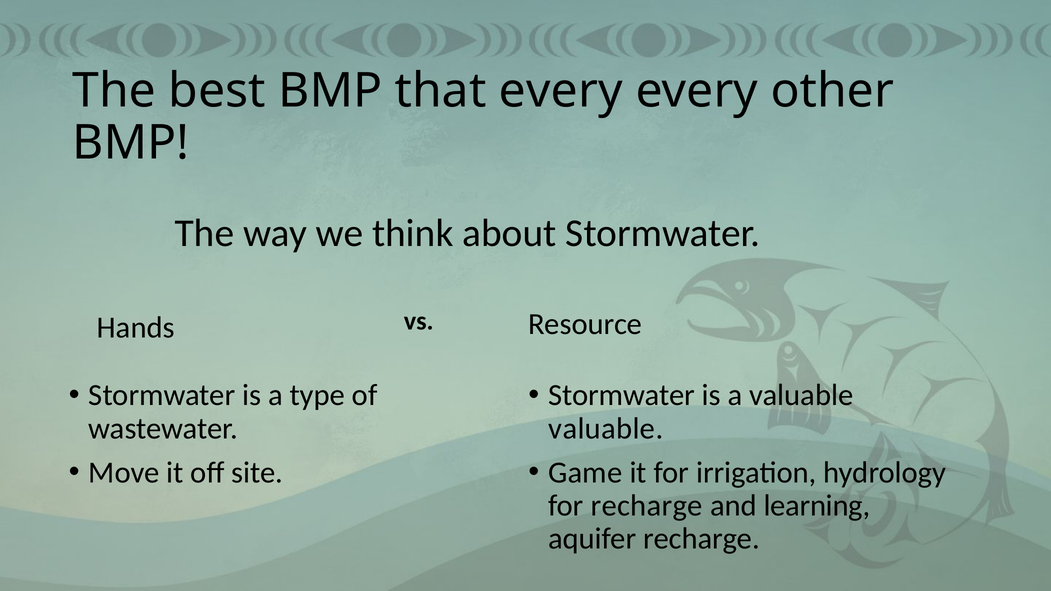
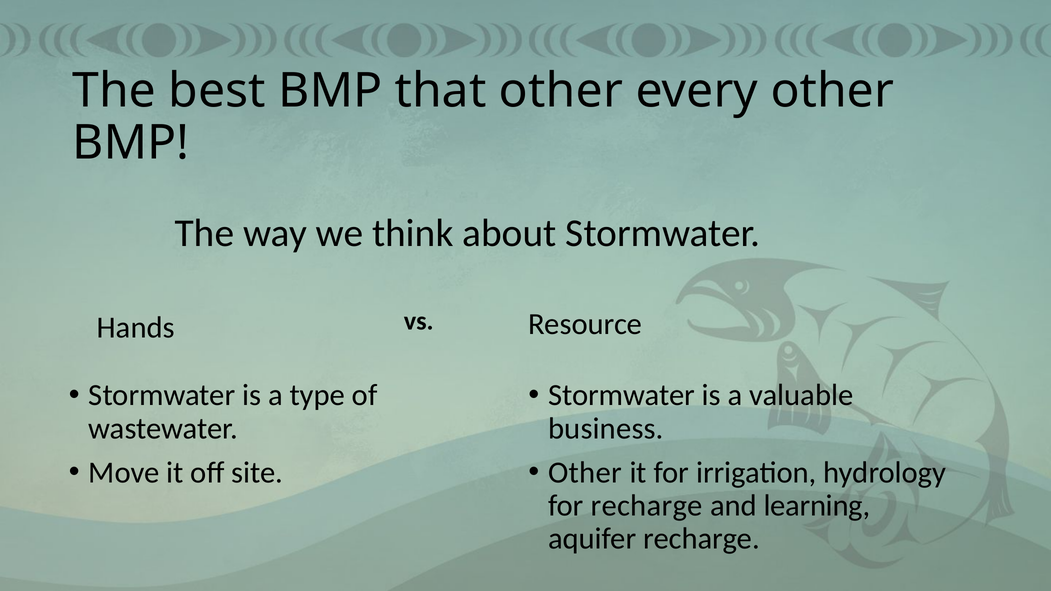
that every: every -> other (561, 91)
valuable: valuable -> business (606, 429)
Game: Game -> Other (585, 473)
